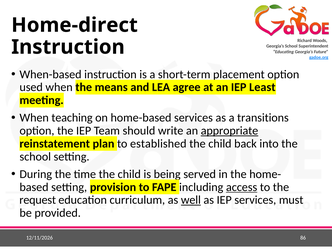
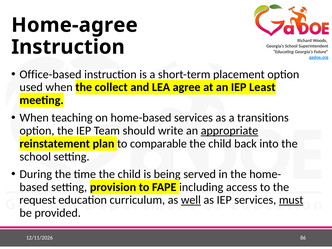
Home-direct: Home-direct -> Home-agree (74, 25)
When-based: When-based -> Office-based (51, 74)
means: means -> collect (111, 87)
established: established -> comparable (158, 144)
access underline: present -> none (242, 187)
must underline: none -> present (291, 200)
